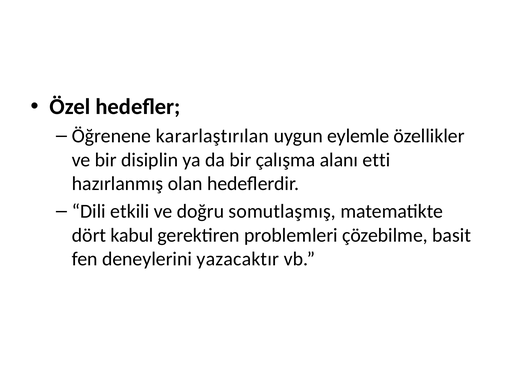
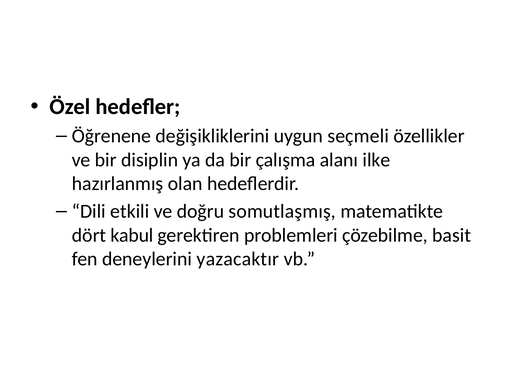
kararlaştırılan: kararlaştırılan -> değişikliklerini (213, 136)
eylemle: eylemle -> seçmeli (358, 136)
etti: etti -> ilke (377, 160)
